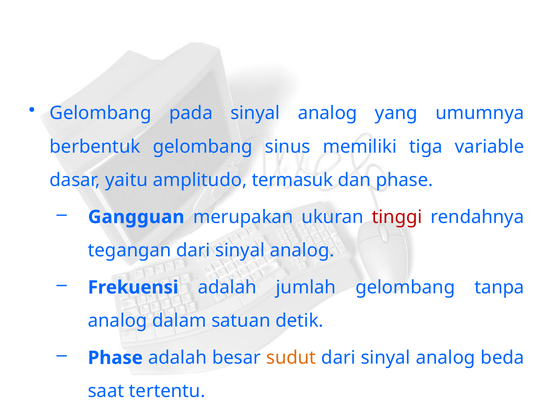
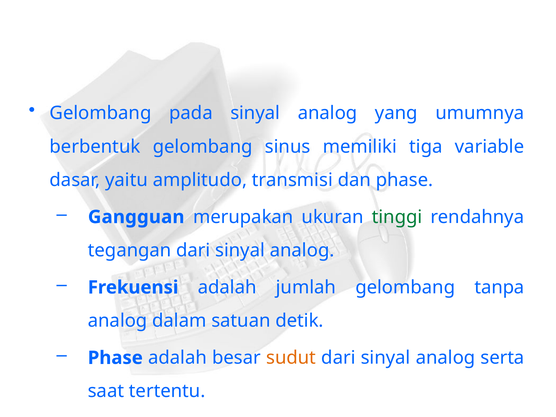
termasuk: termasuk -> transmisi (292, 180)
tinggi colour: red -> green (397, 217)
beda: beda -> serta (502, 358)
